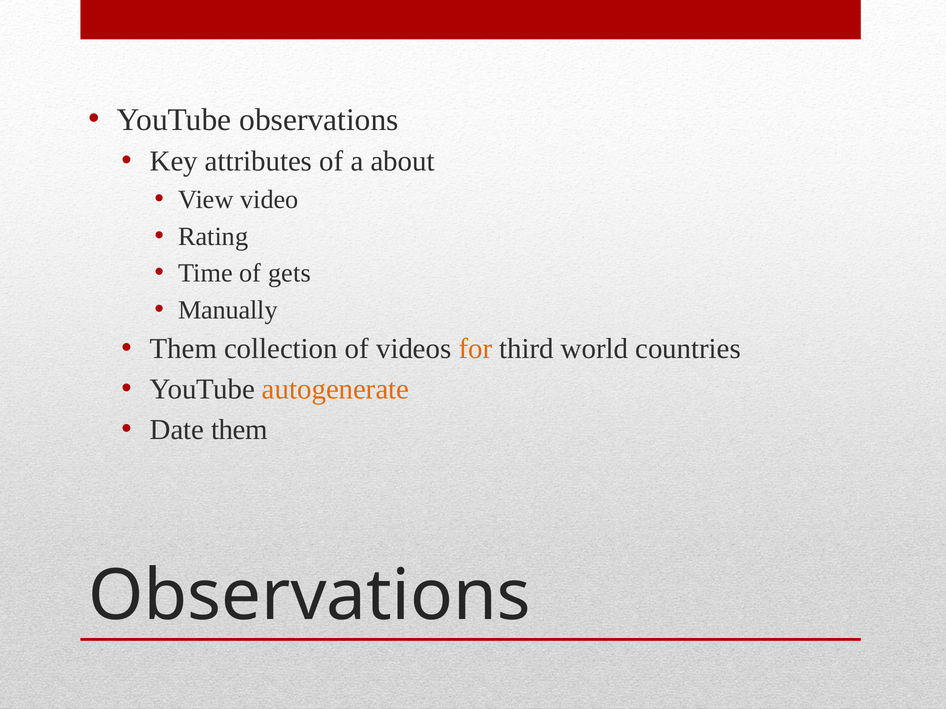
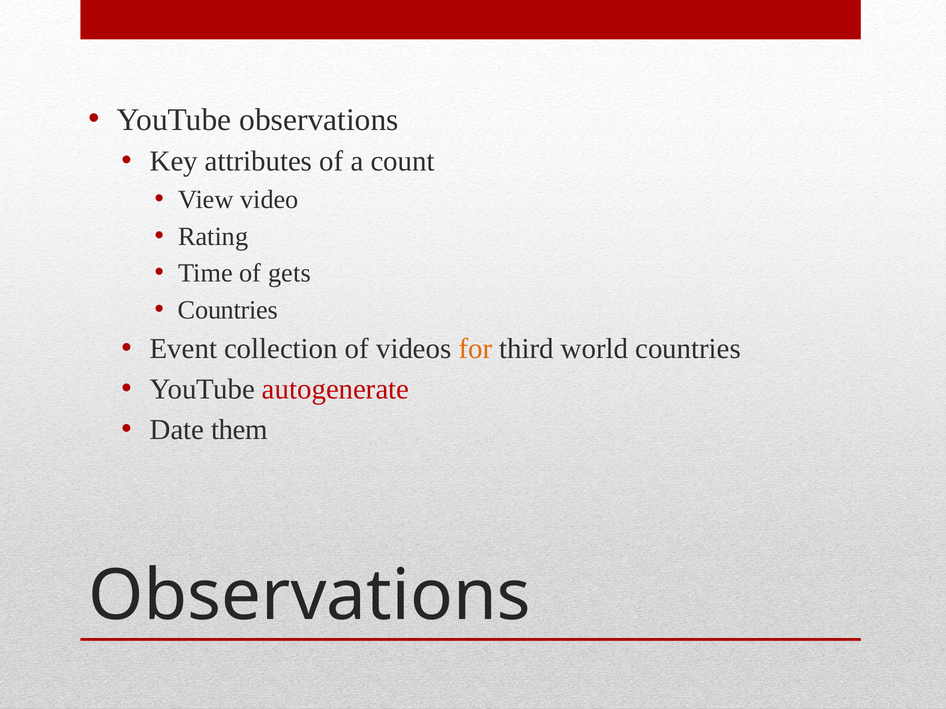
about: about -> count (403, 162)
Manually: Manually -> Countries (228, 310)
Them: Them -> Event (183, 349)
autogenerate colour: orange -> red (336, 390)
